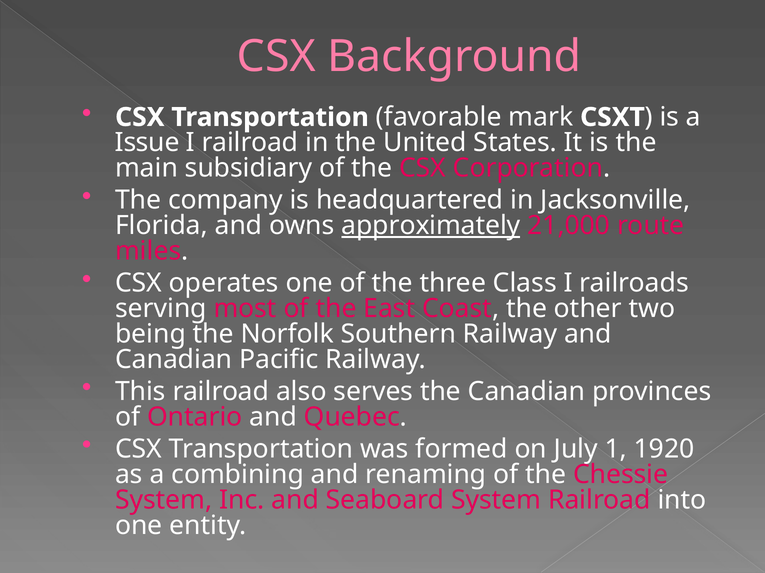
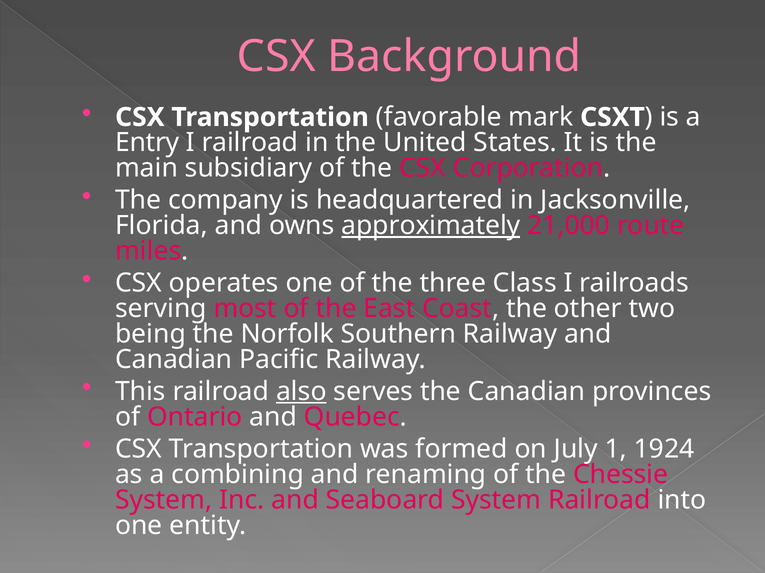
Issue: Issue -> Entry (147, 143)
also underline: none -> present (301, 392)
1920: 1920 -> 1924 (664, 450)
